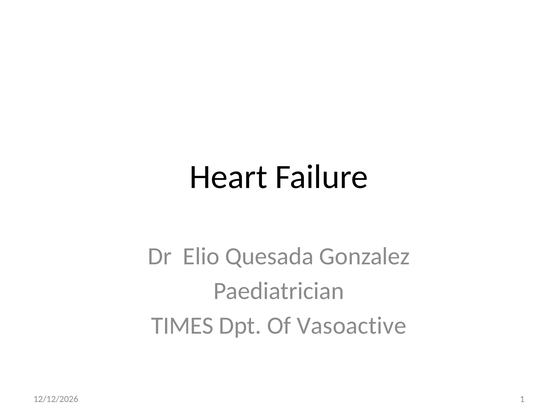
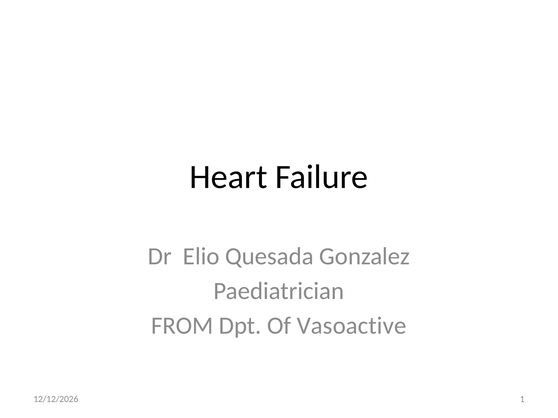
TIMES: TIMES -> FROM (182, 326)
